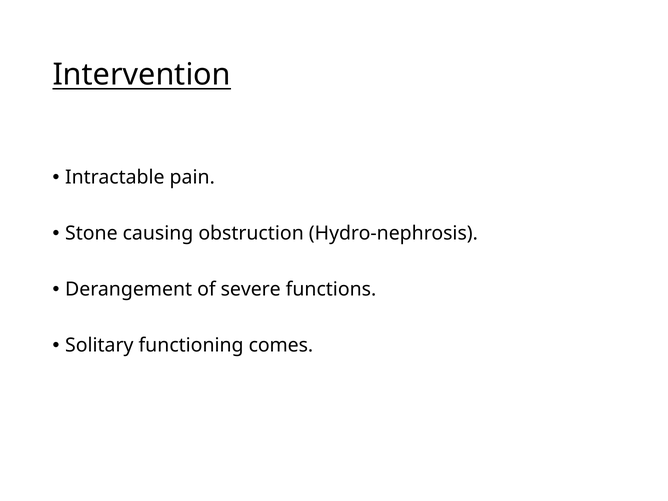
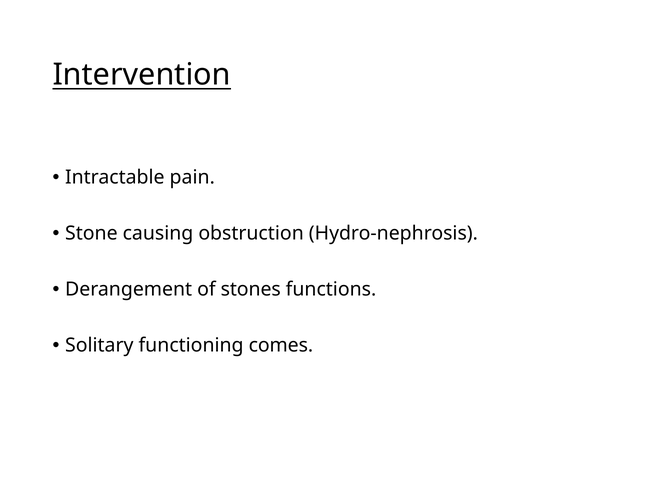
severe: severe -> stones (251, 289)
